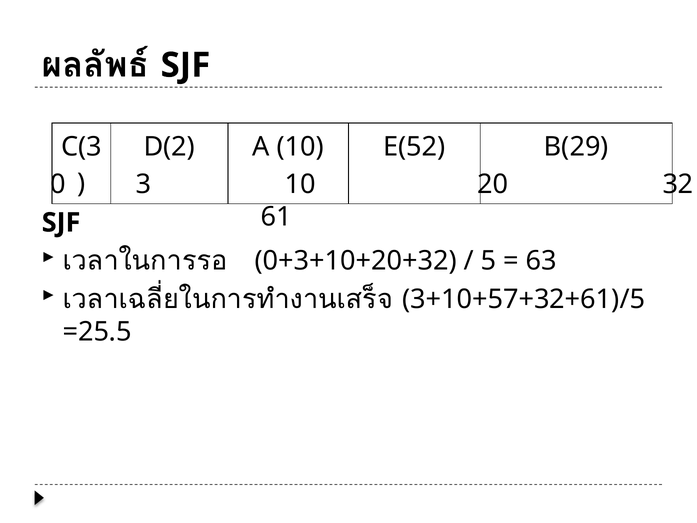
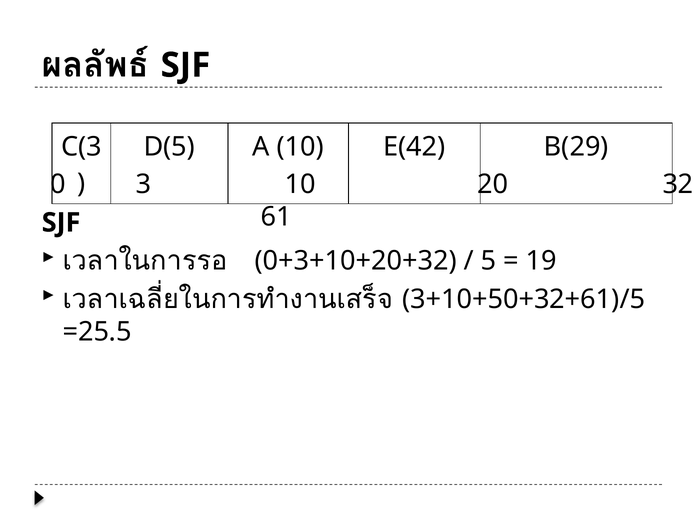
D(2: D(2 -> D(5 (169, 147)
E(52: E(52 -> E(42 (414, 147)
63: 63 -> 19 (541, 261)
3+10+57+32+61)/5: 3+10+57+32+61)/5 -> 3+10+50+32+61)/5 (524, 299)
